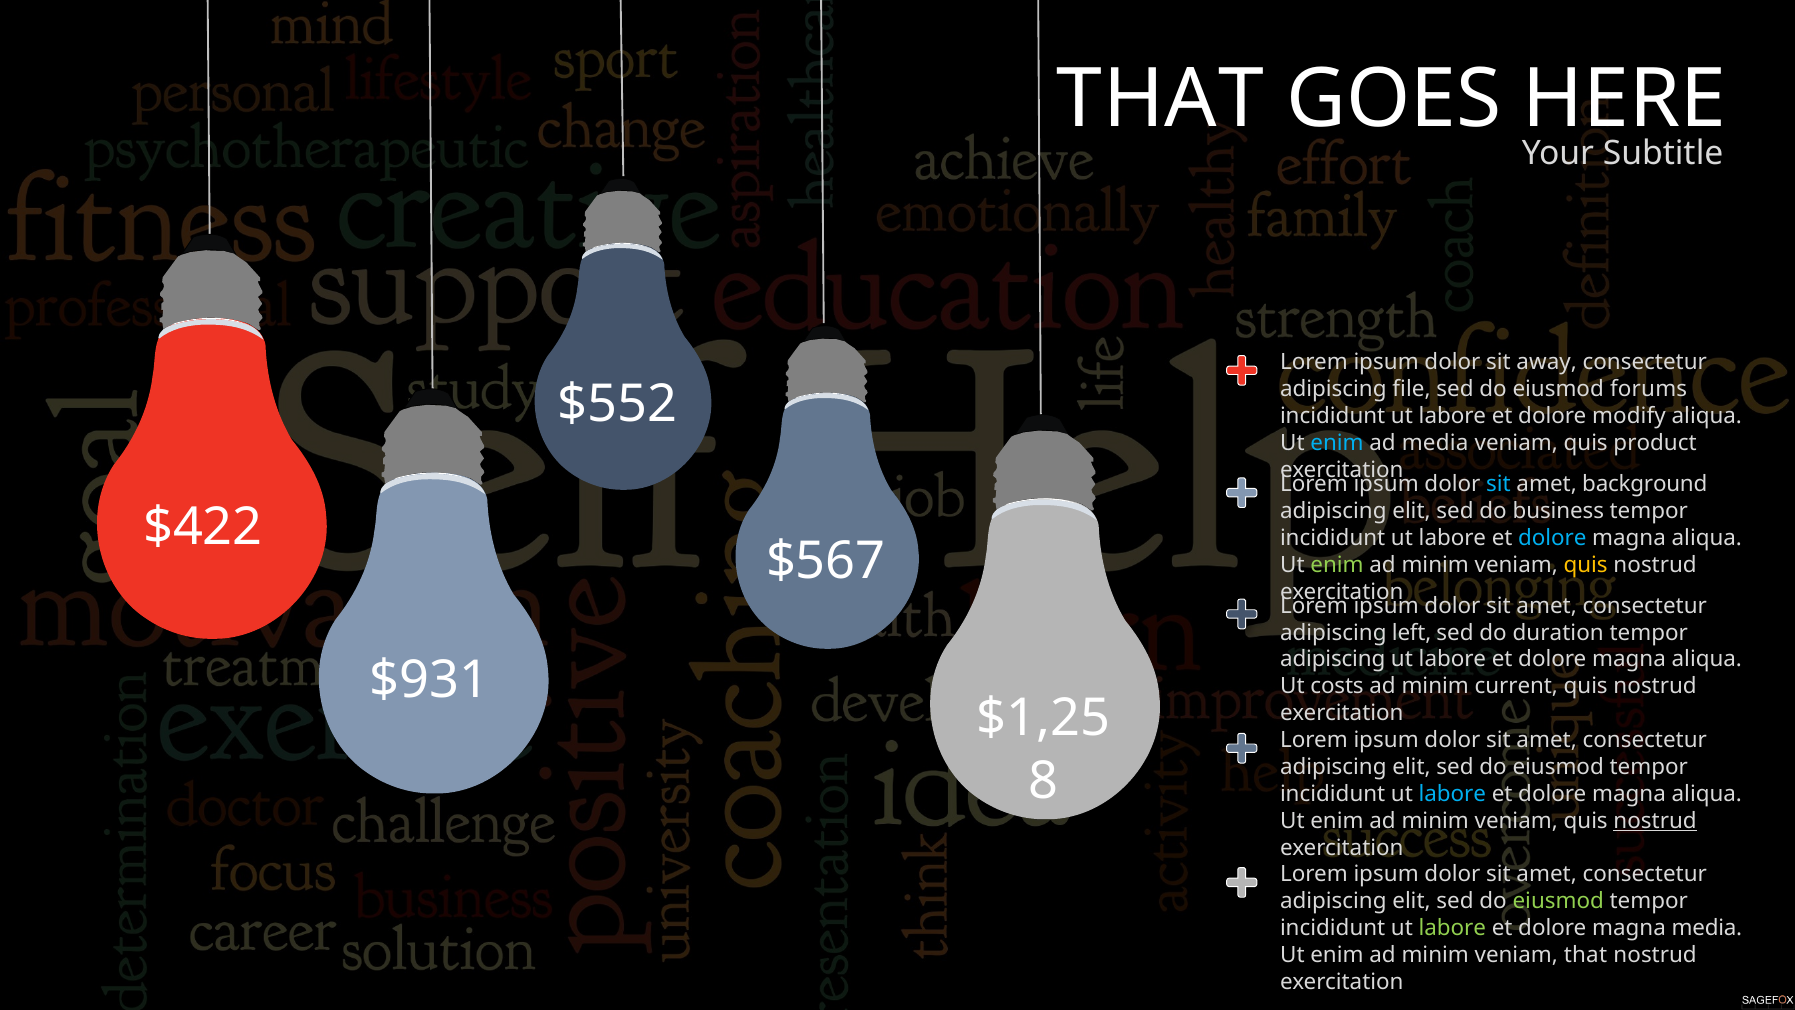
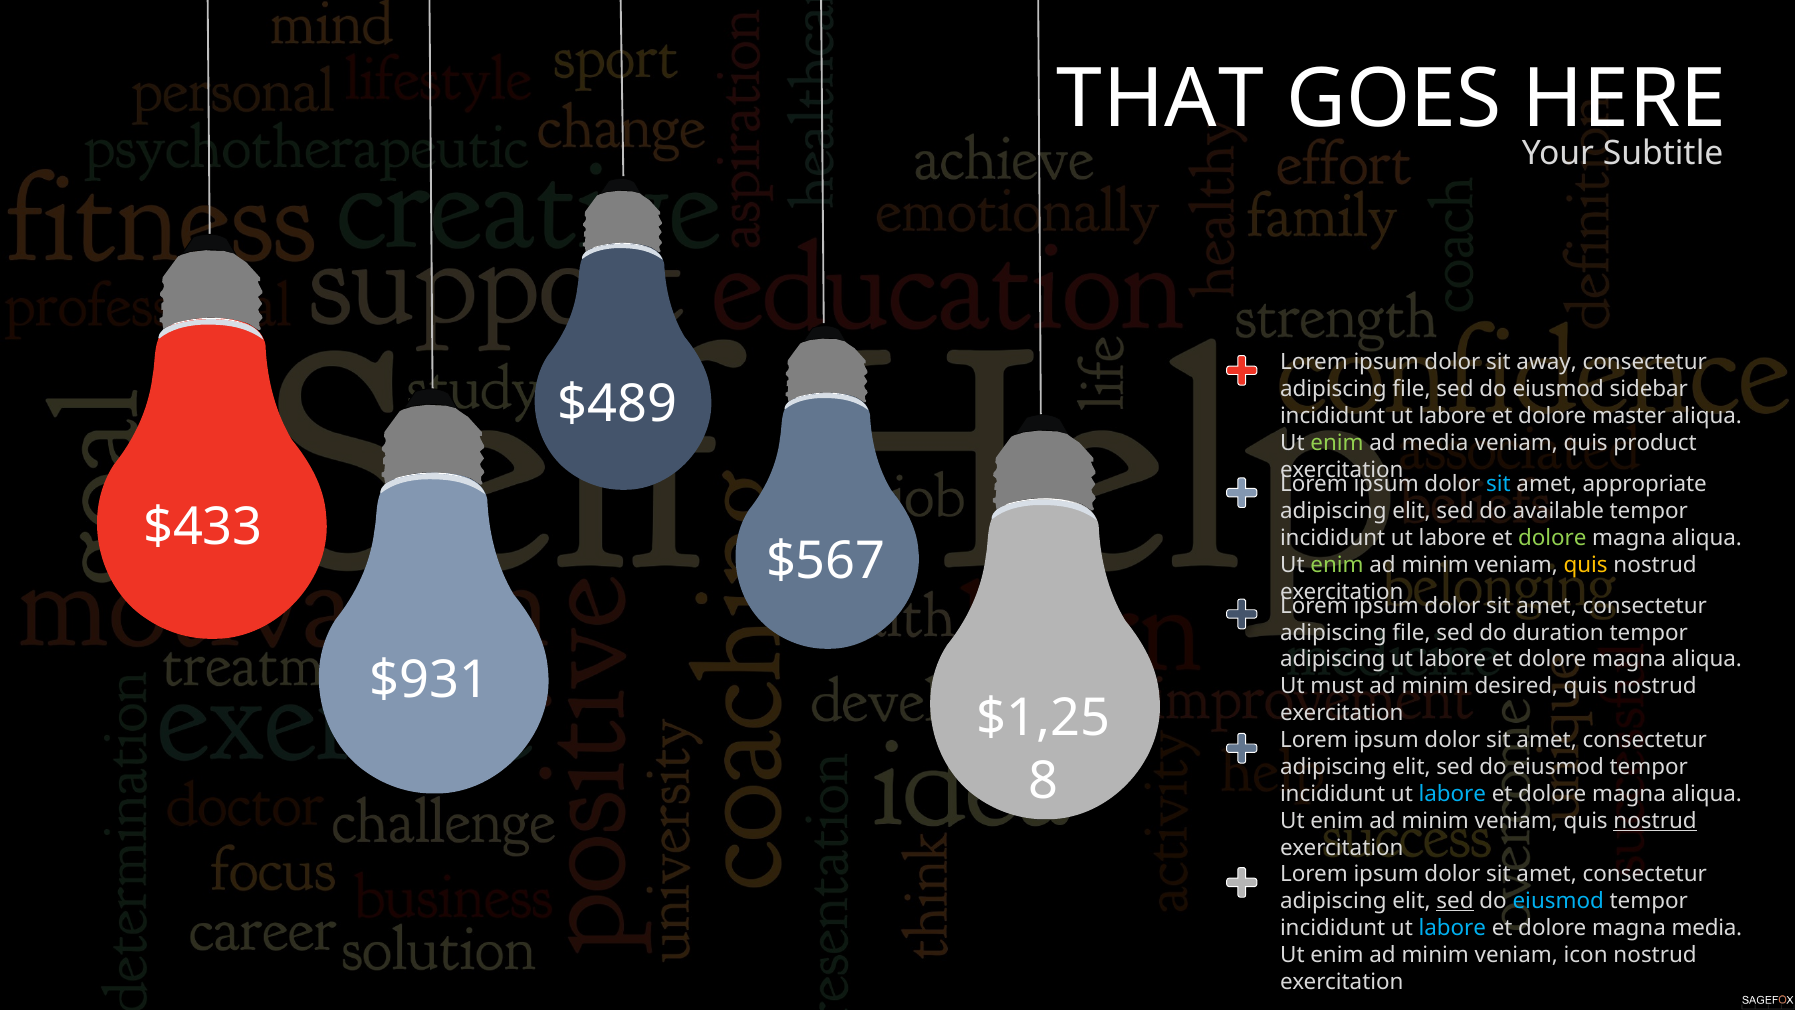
forums: forums -> sidebar (1649, 389)
$552: $552 -> $489 (617, 404)
modify: modify -> master (1629, 416)
enim colour: light blue -> light green (1337, 443)
background: background -> appropriate (1645, 484)
business: business -> available (1558, 511)
$422: $422 -> $433 (203, 527)
dolore colour: light blue -> light green (1552, 538)
left: left -> file (1411, 632)
costs: costs -> must (1337, 686)
current: current -> desired (1516, 686)
sed underline: none -> present (1455, 901)
eiusmod colour: light green -> light blue (1558, 901)
labore colour: light green -> light blue (1452, 928)
veniam that: that -> icon (1586, 955)
